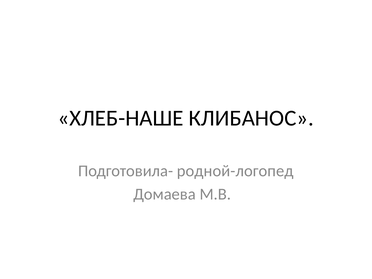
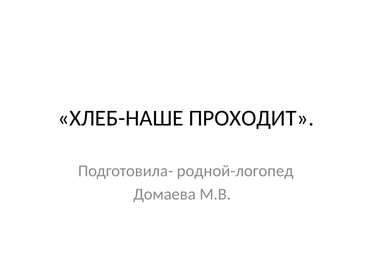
КЛИБАНОС: КЛИБАНОС -> ПРОХОДИТ (251, 118)
